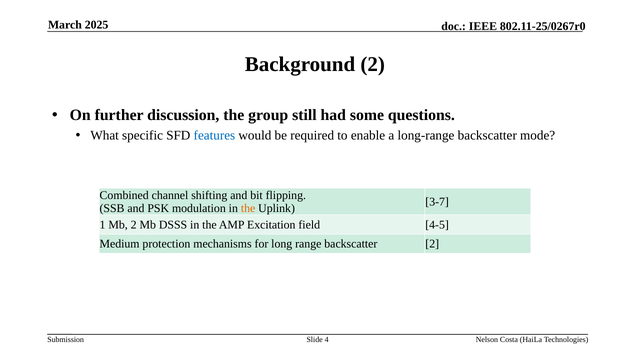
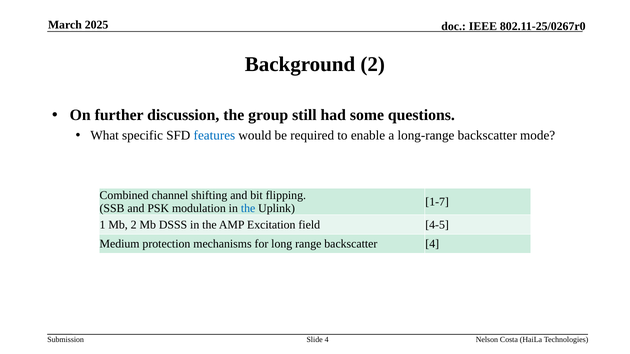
3-7: 3-7 -> 1-7 (437, 202)
the colour: orange -> blue (248, 209)
backscatter 2: 2 -> 4 (432, 244)
